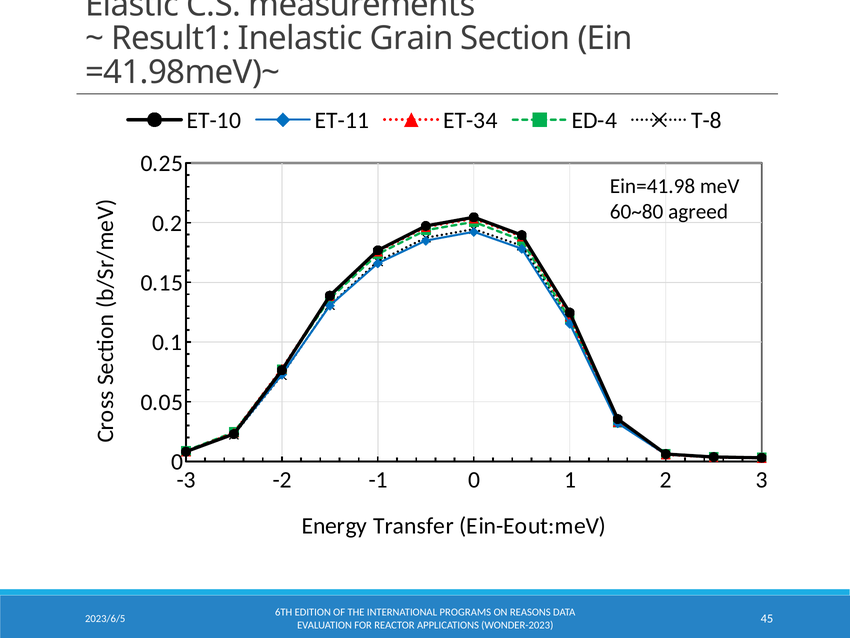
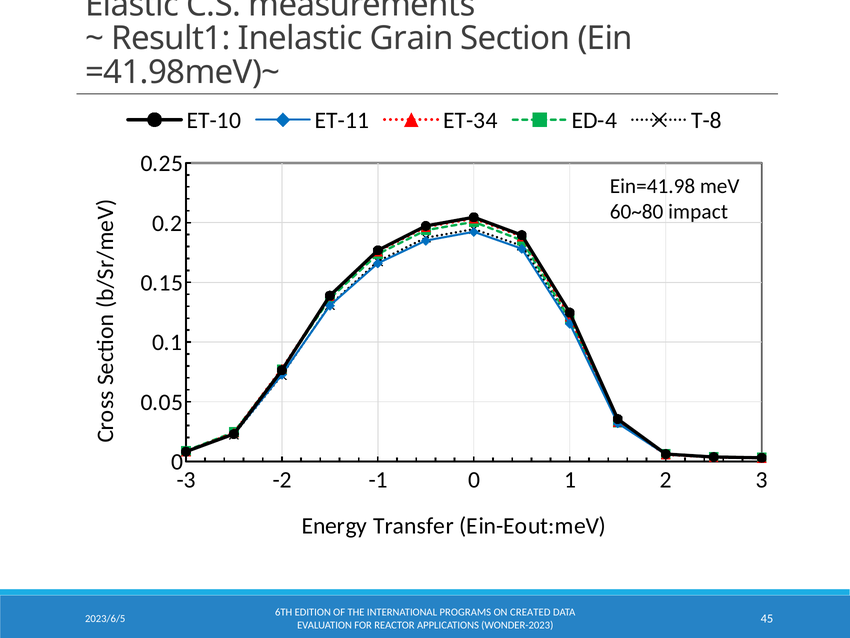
agreed: agreed -> impact (698, 211)
REASONS: REASONS -> CREATED (530, 612)
